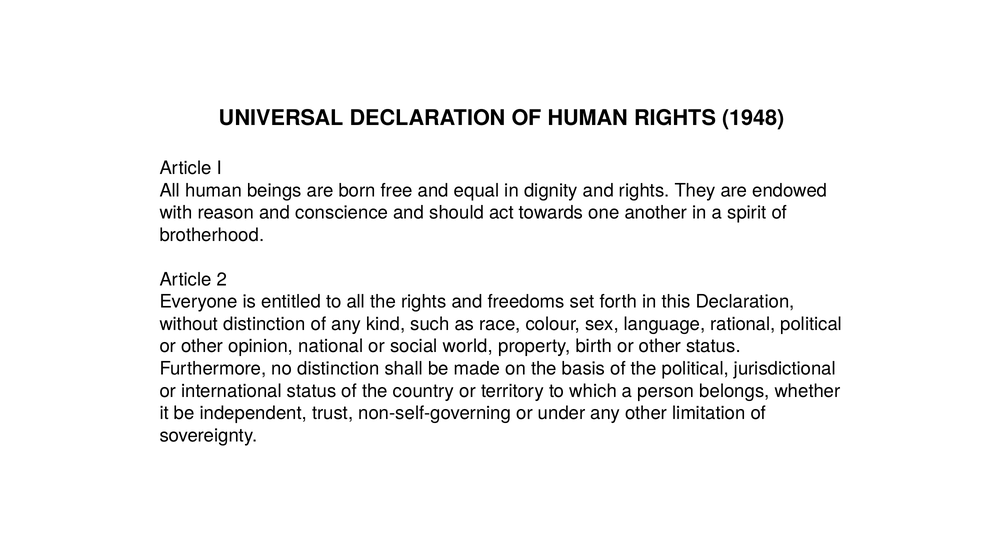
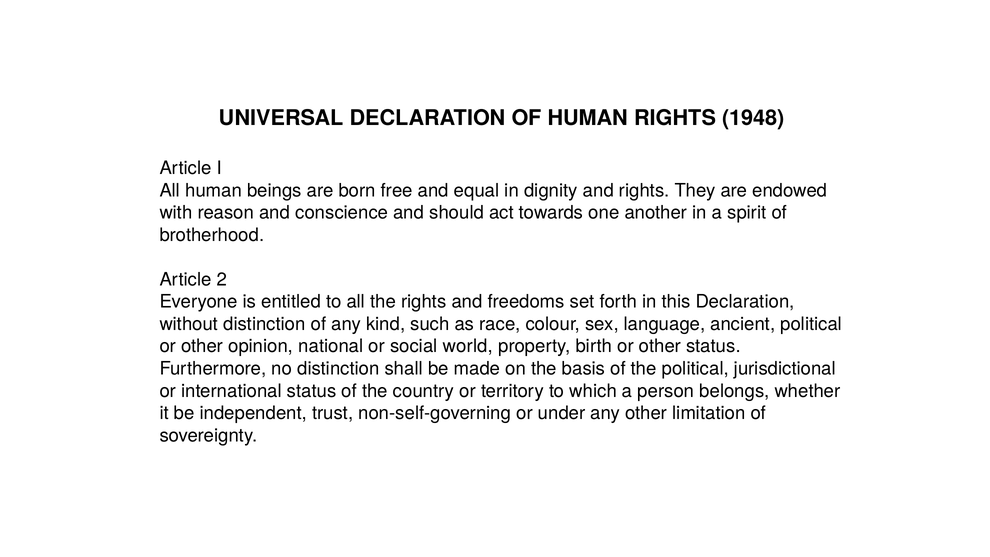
rational: rational -> ancient (743, 324)
